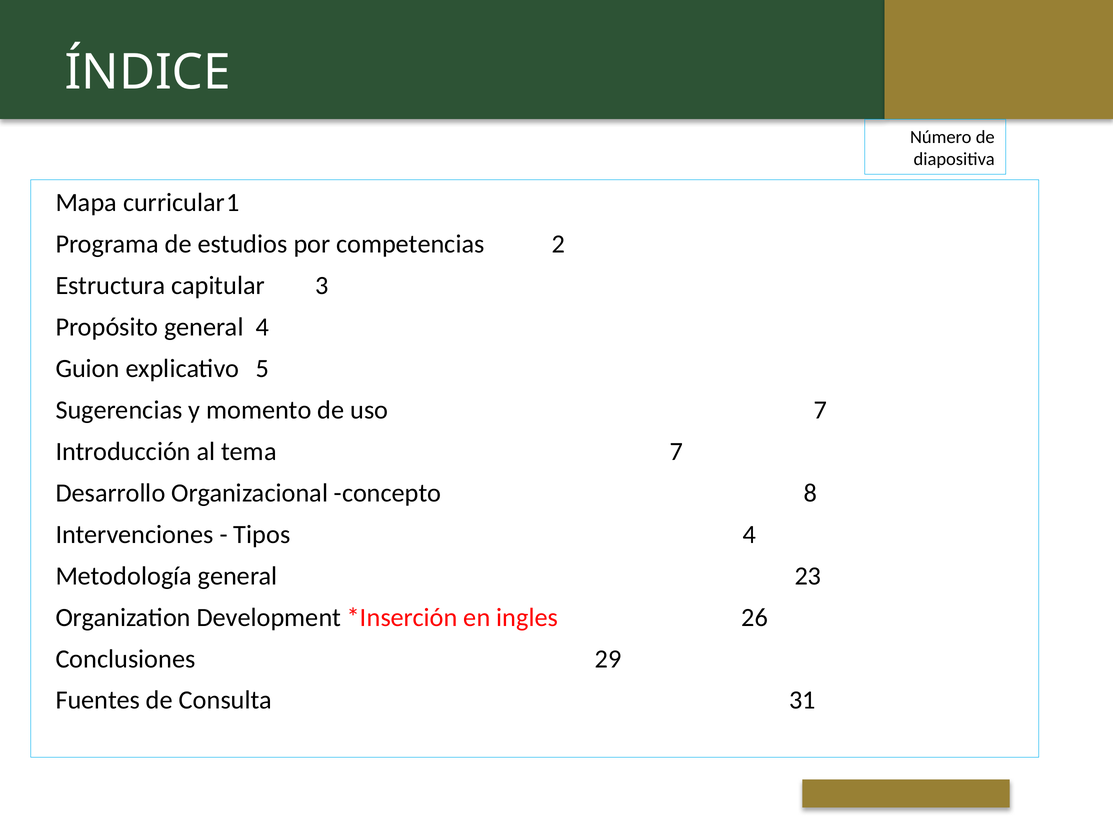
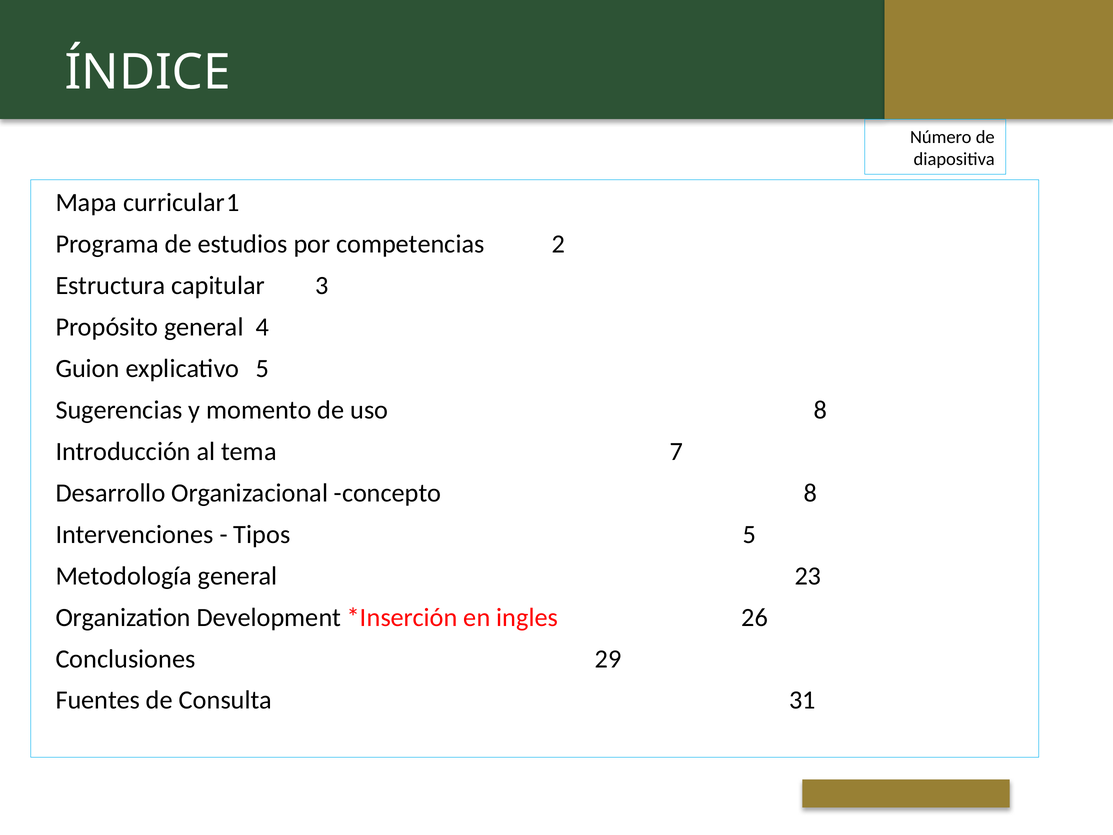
uso 7: 7 -> 8 (820, 410)
Tipos 4: 4 -> 5 (750, 534)
